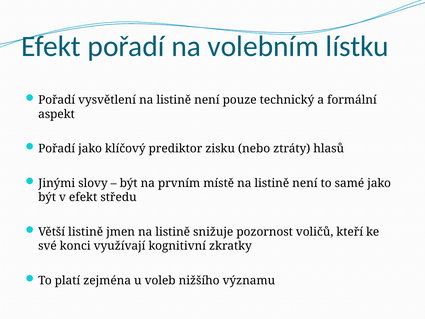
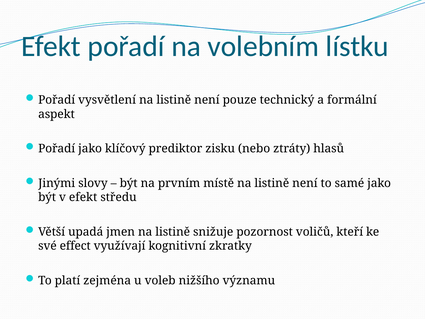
Větší listině: listině -> upadá (86, 232)
konci: konci -> effect (75, 246)
